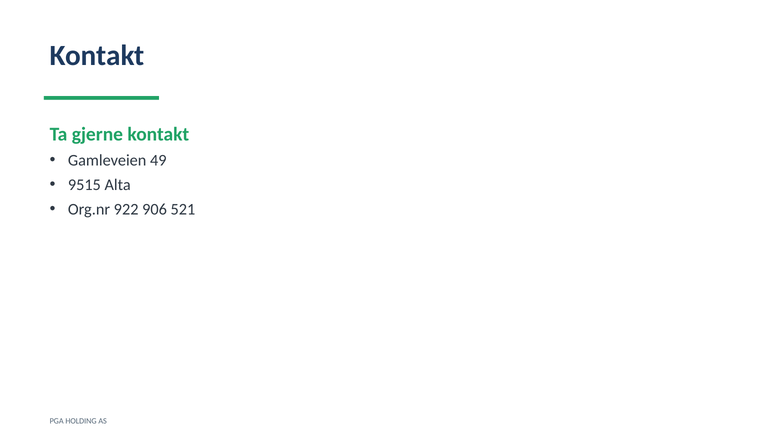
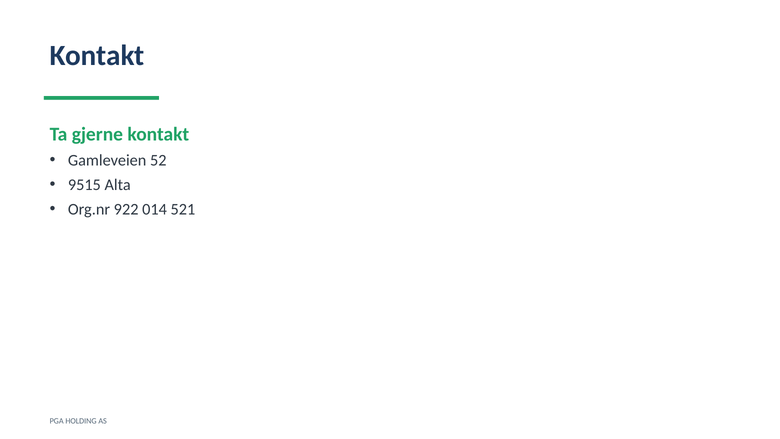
49: 49 -> 52 (158, 160)
906: 906 -> 014 (155, 209)
